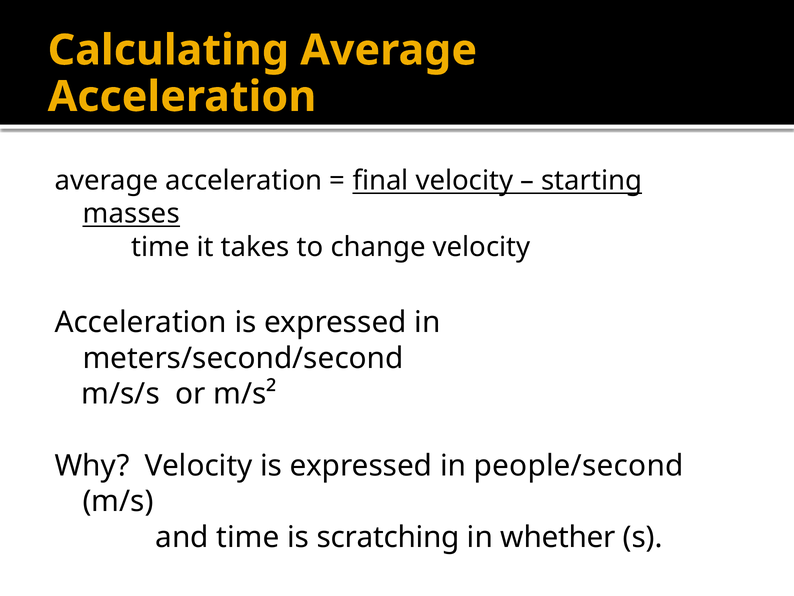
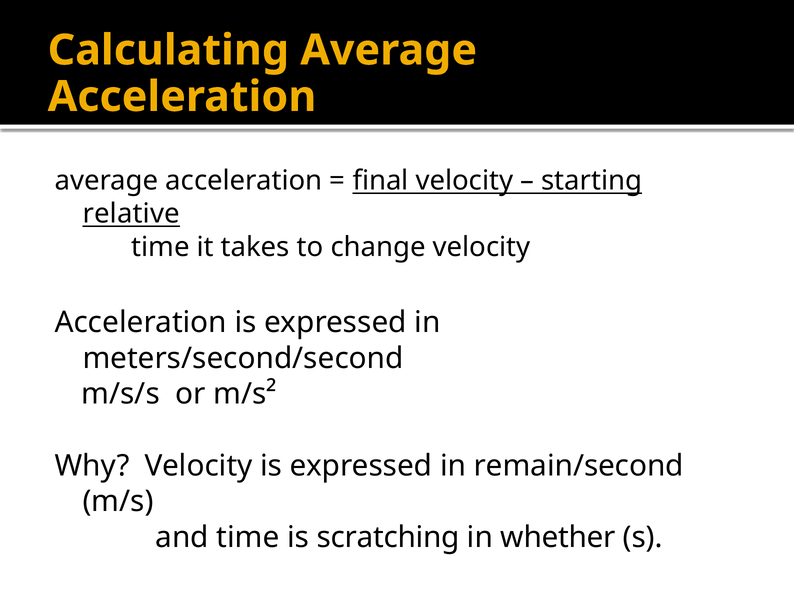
masses: masses -> relative (131, 214)
people/second: people/second -> remain/second (579, 465)
